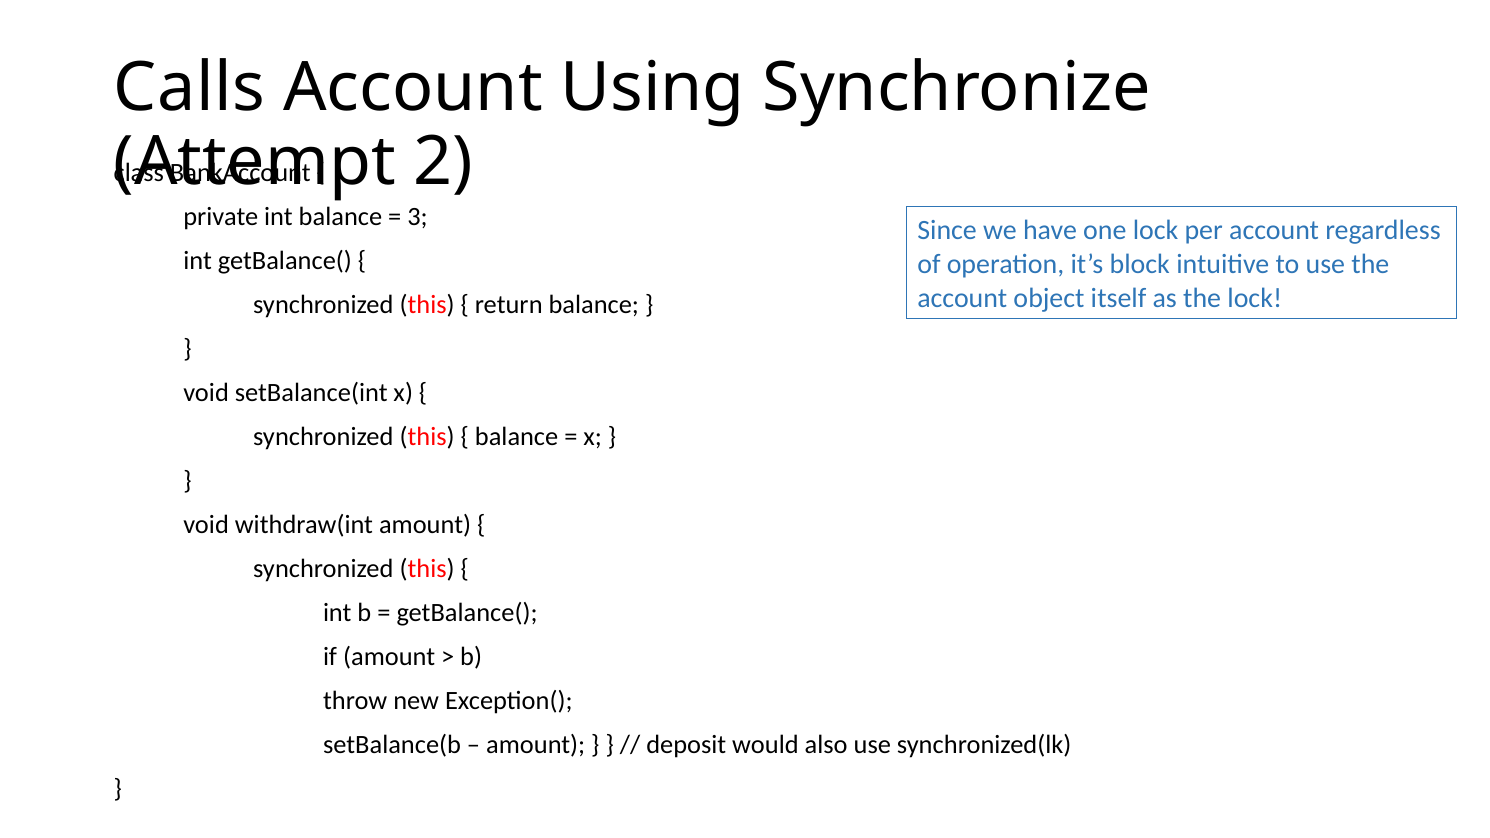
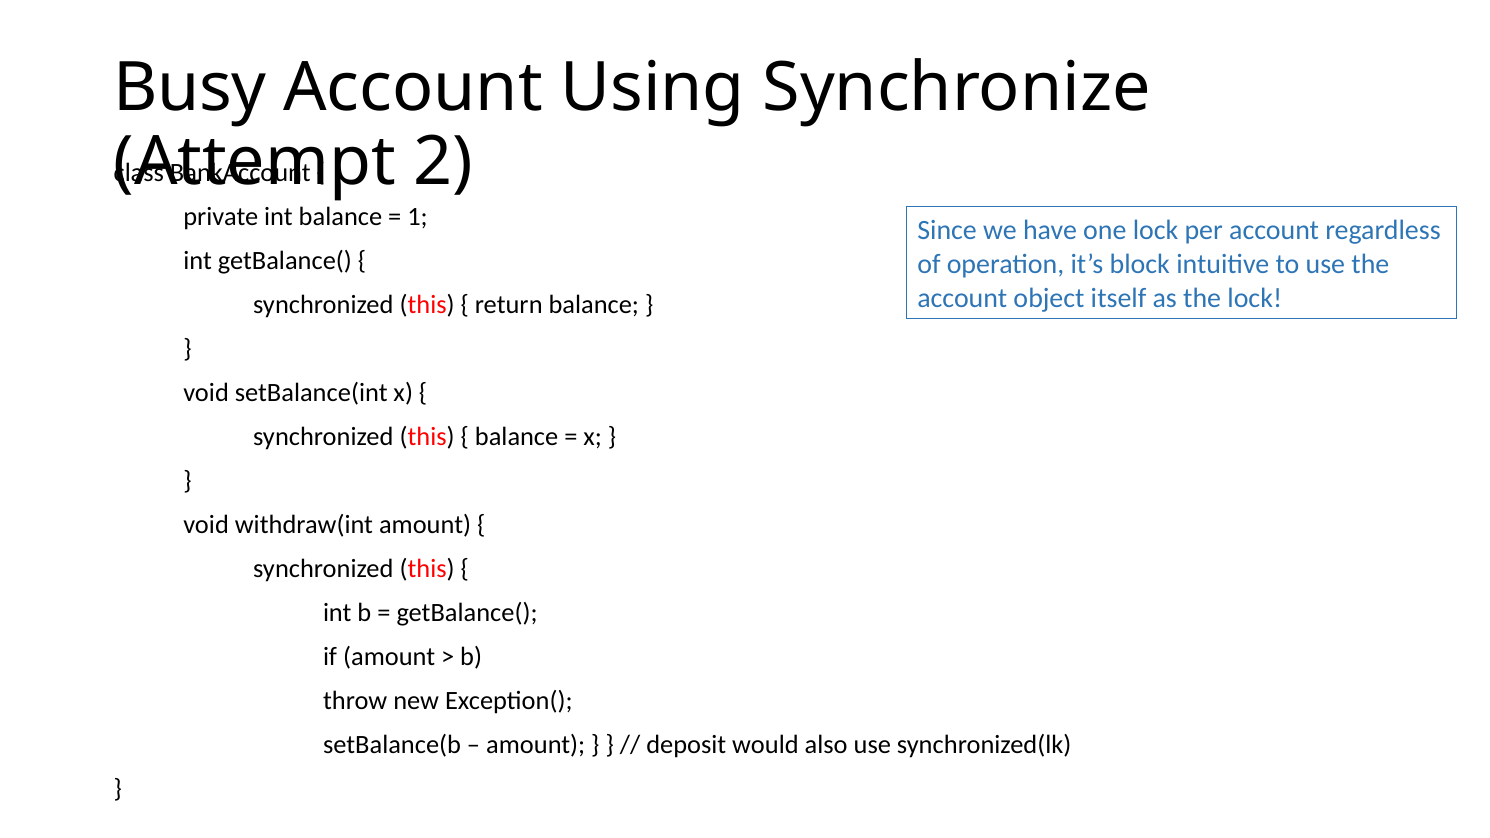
Calls: Calls -> Busy (190, 88)
3: 3 -> 1 (418, 216)
